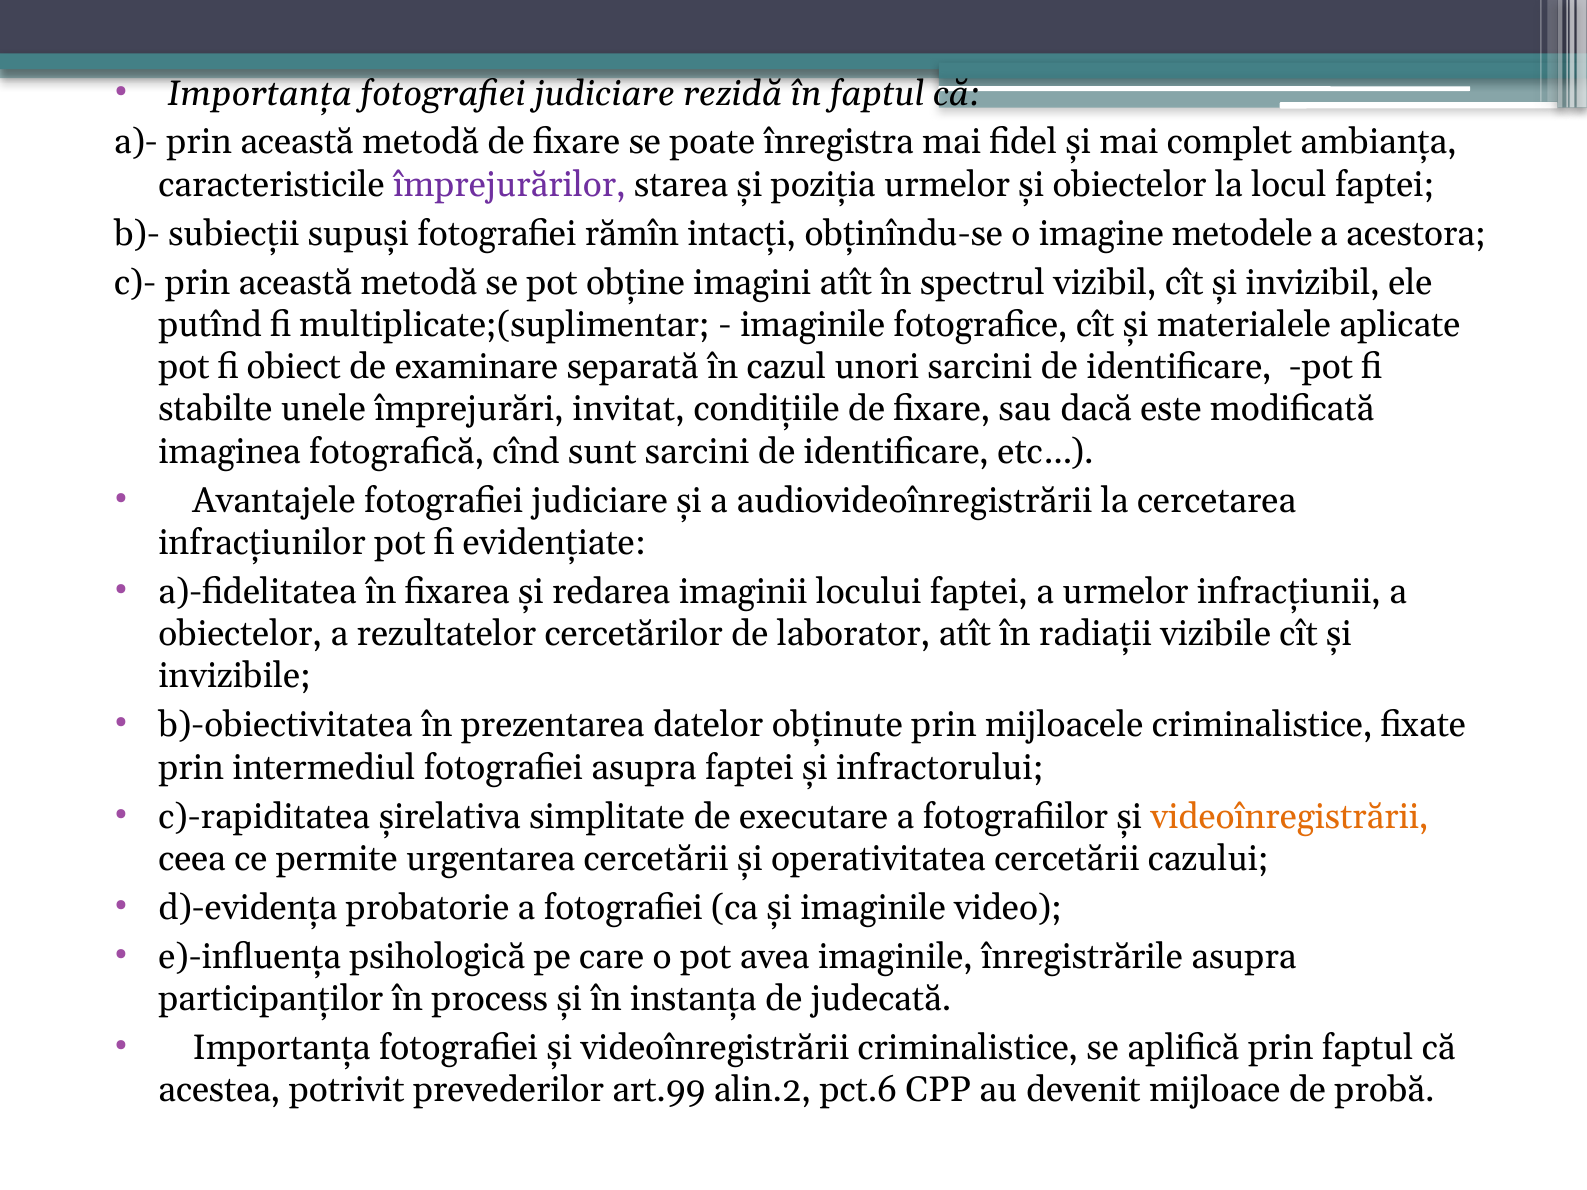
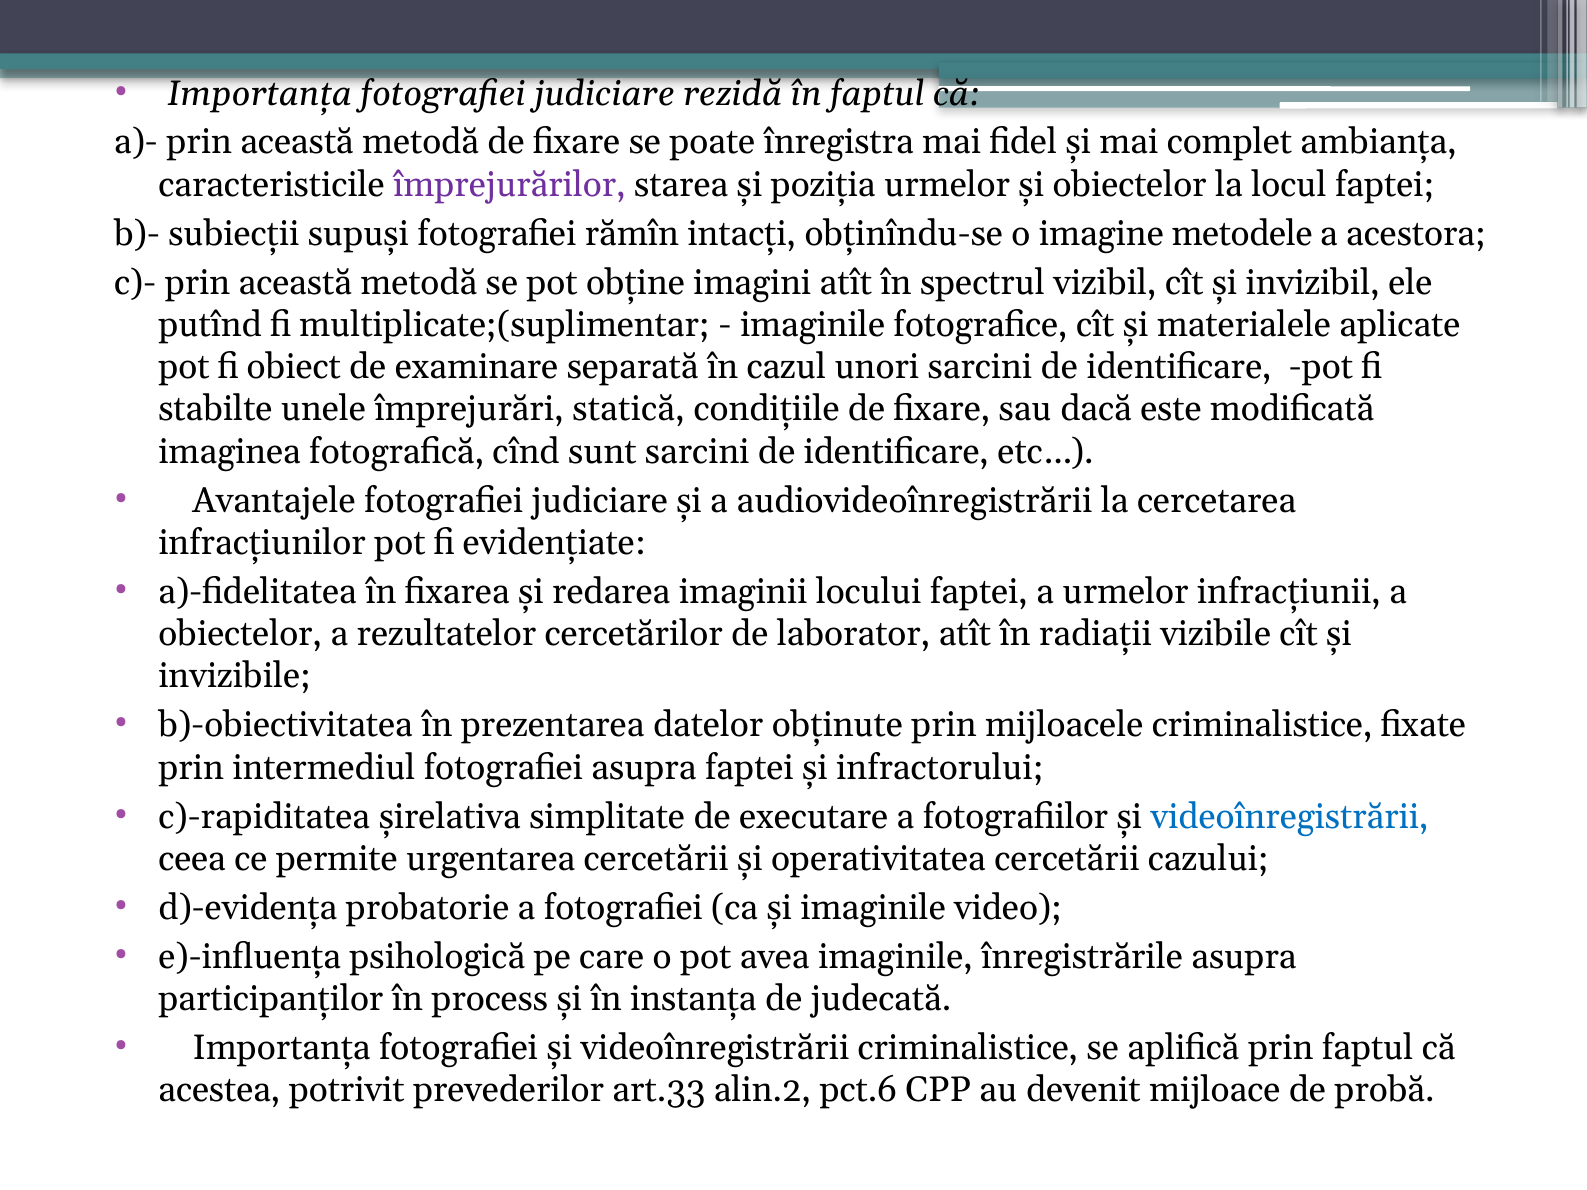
invitat: invitat -> statică (629, 409)
videoînregistrării colour: orange -> blue (1290, 817)
art.99: art.99 -> art.33 (659, 1090)
